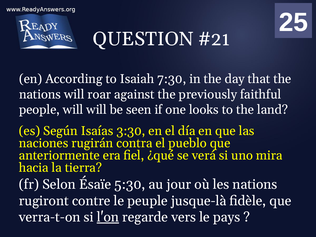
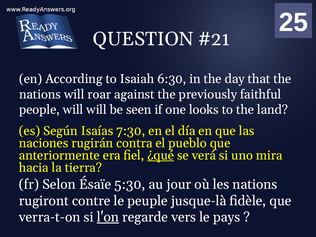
7:30: 7:30 -> 6:30 (172, 79)
3:30: 3:30 -> 7:30 (131, 131)
¿qué underline: none -> present (161, 155)
